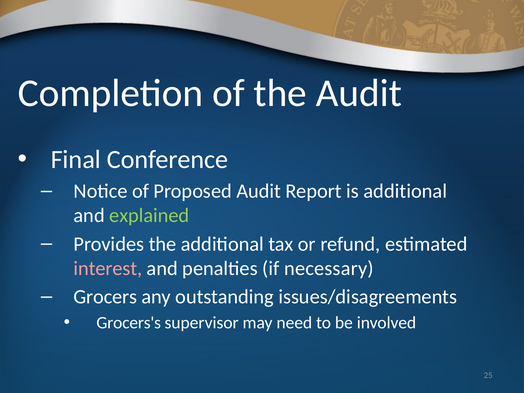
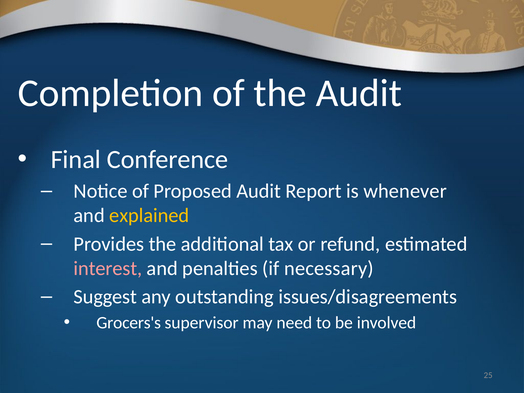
is additional: additional -> whenever (405, 191)
explained colour: light green -> yellow (149, 215)
Grocers: Grocers -> Suggest (105, 297)
